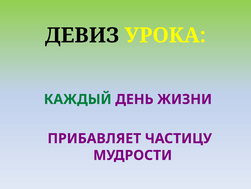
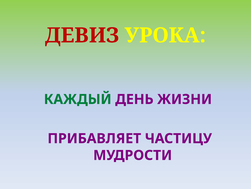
ДЕВИЗ colour: black -> red (82, 35)
